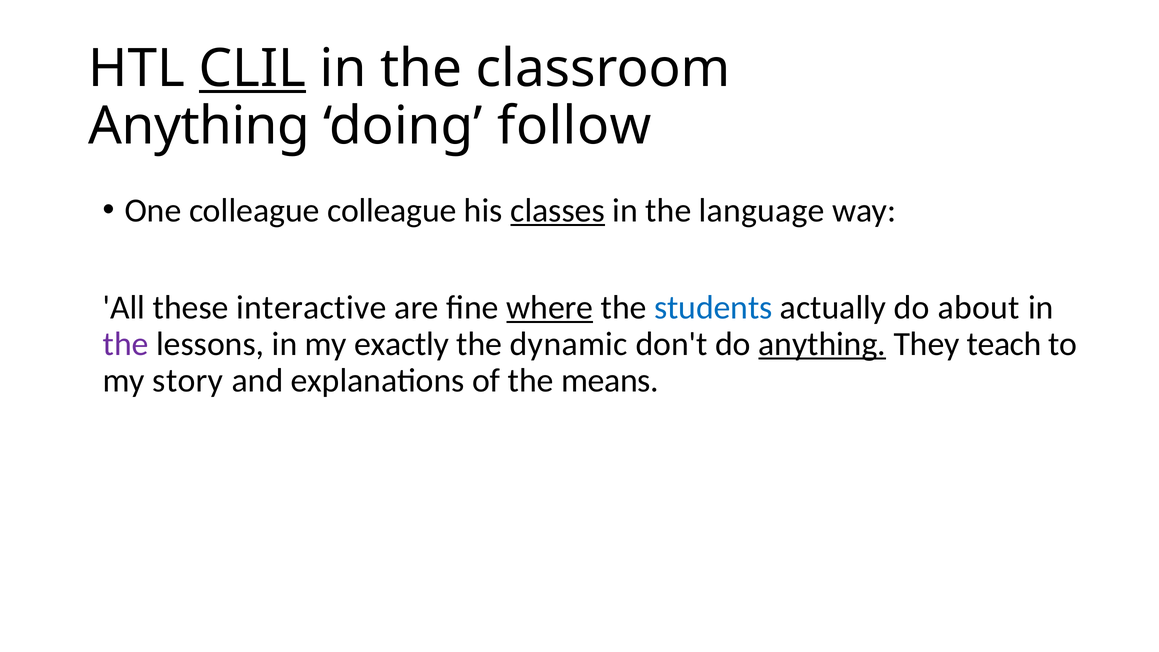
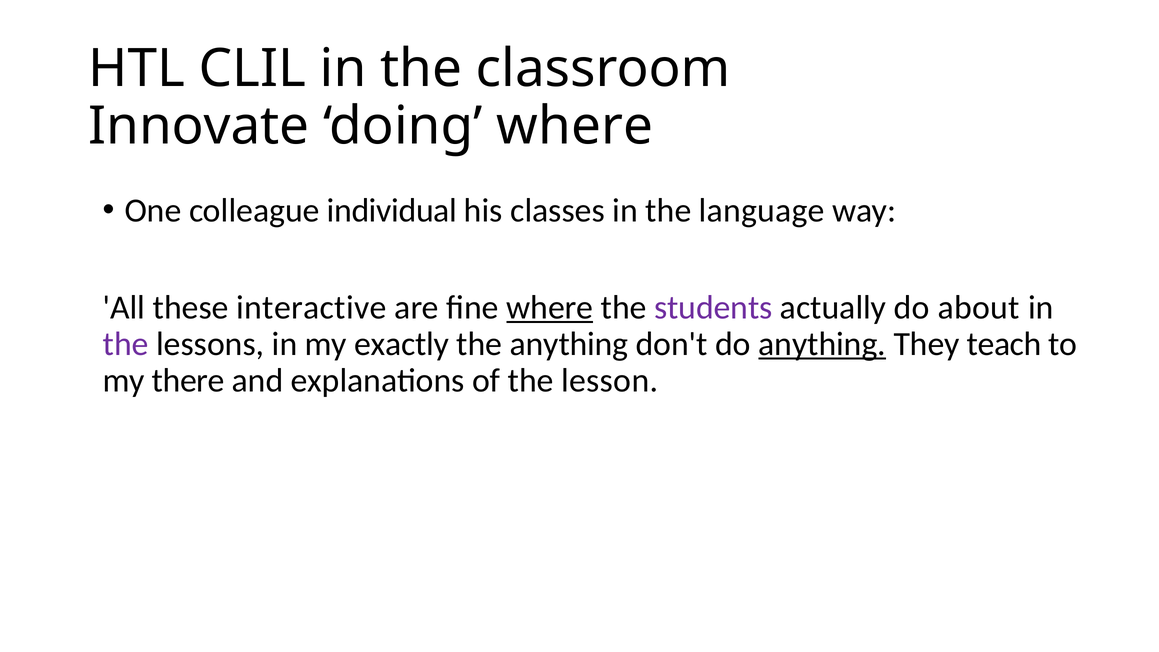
CLIL underline: present -> none (252, 69)
Anything: Anything -> Innovate (199, 126)
doing follow: follow -> where (575, 126)
colleague colleague: colleague -> individual (392, 210)
classes underline: present -> none (558, 210)
students colour: blue -> purple (713, 307)
the dynamic: dynamic -> anything (569, 344)
story: story -> there (188, 380)
means: means -> lesson (610, 380)
